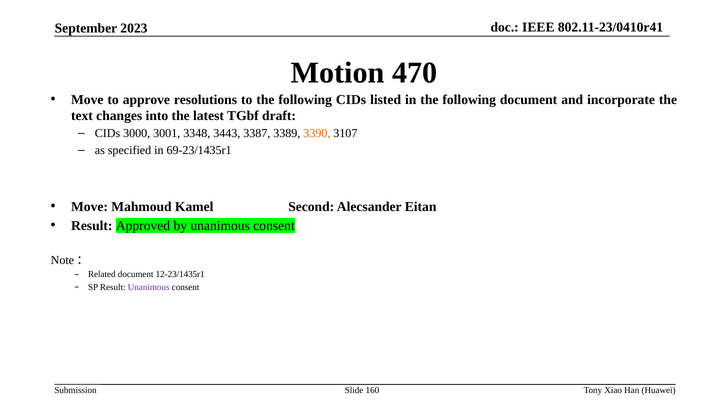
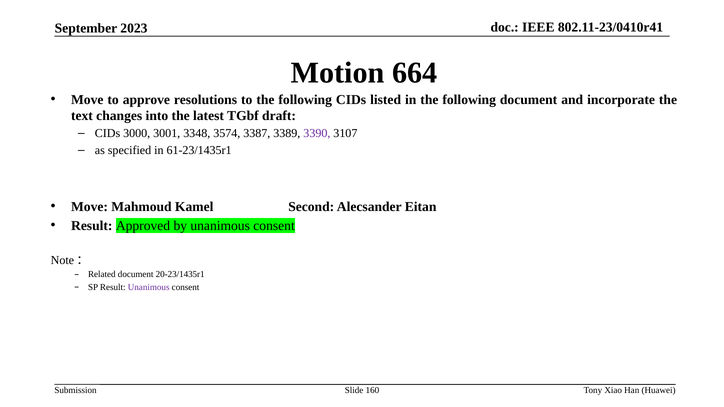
470: 470 -> 664 (415, 73)
3443: 3443 -> 3574 (227, 134)
3390 colour: orange -> purple (317, 134)
69-23/1435r1: 69-23/1435r1 -> 61-23/1435r1 (199, 150)
12-23/1435r1: 12-23/1435r1 -> 20-23/1435r1 (180, 275)
